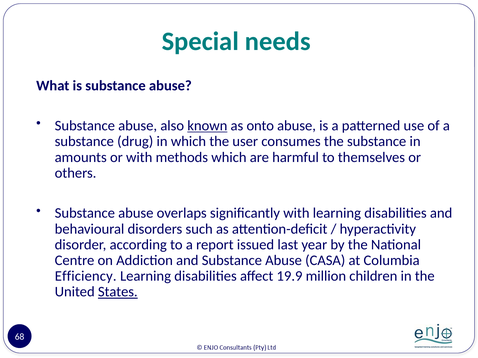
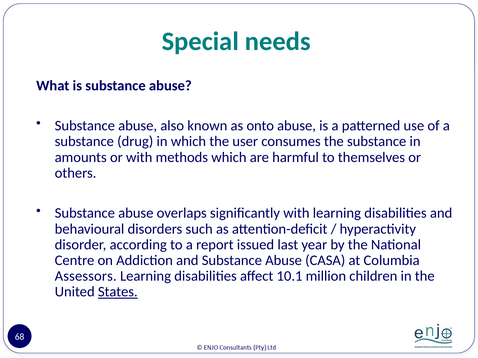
known underline: present -> none (207, 126)
Efficiency: Efficiency -> Assessors (86, 276)
19.9: 19.9 -> 10.1 (289, 276)
